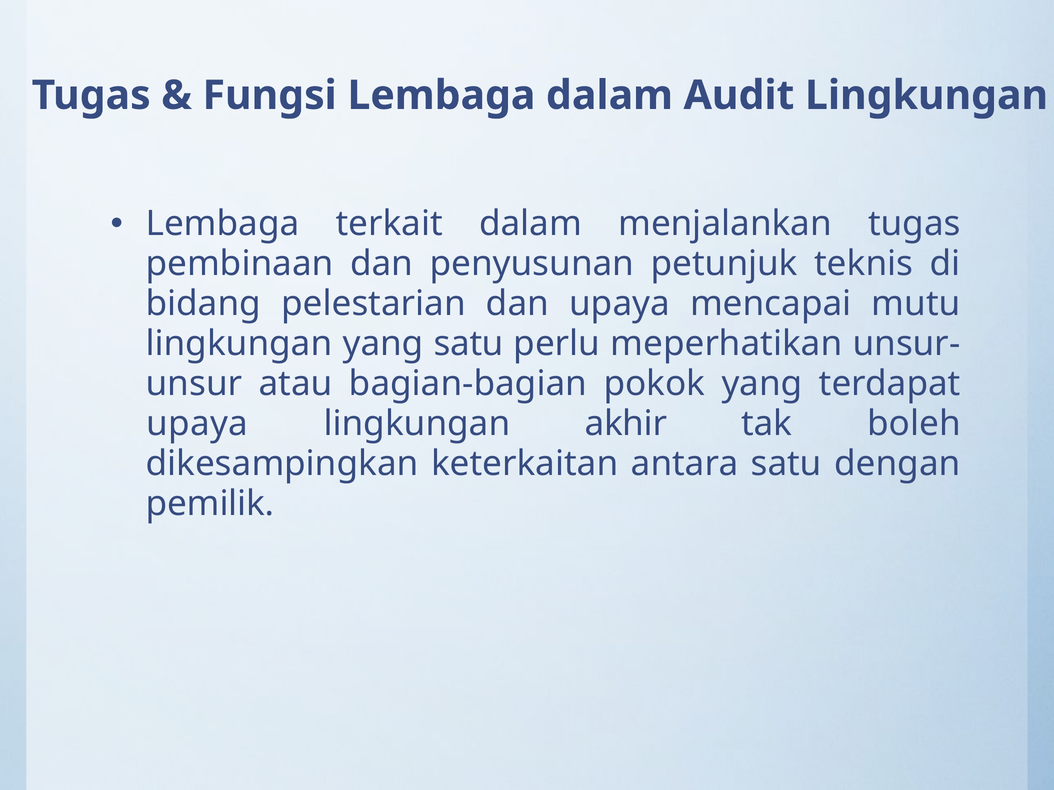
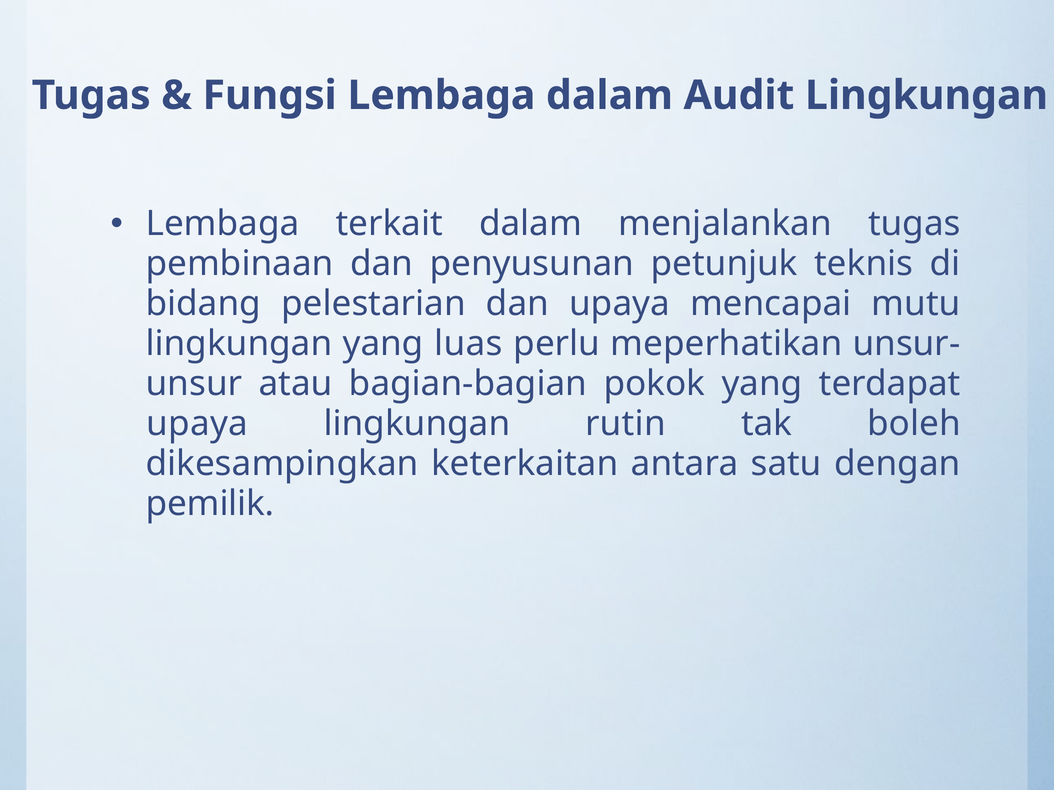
yang satu: satu -> luas (468, 344)
akhir: akhir -> rutin (626, 424)
